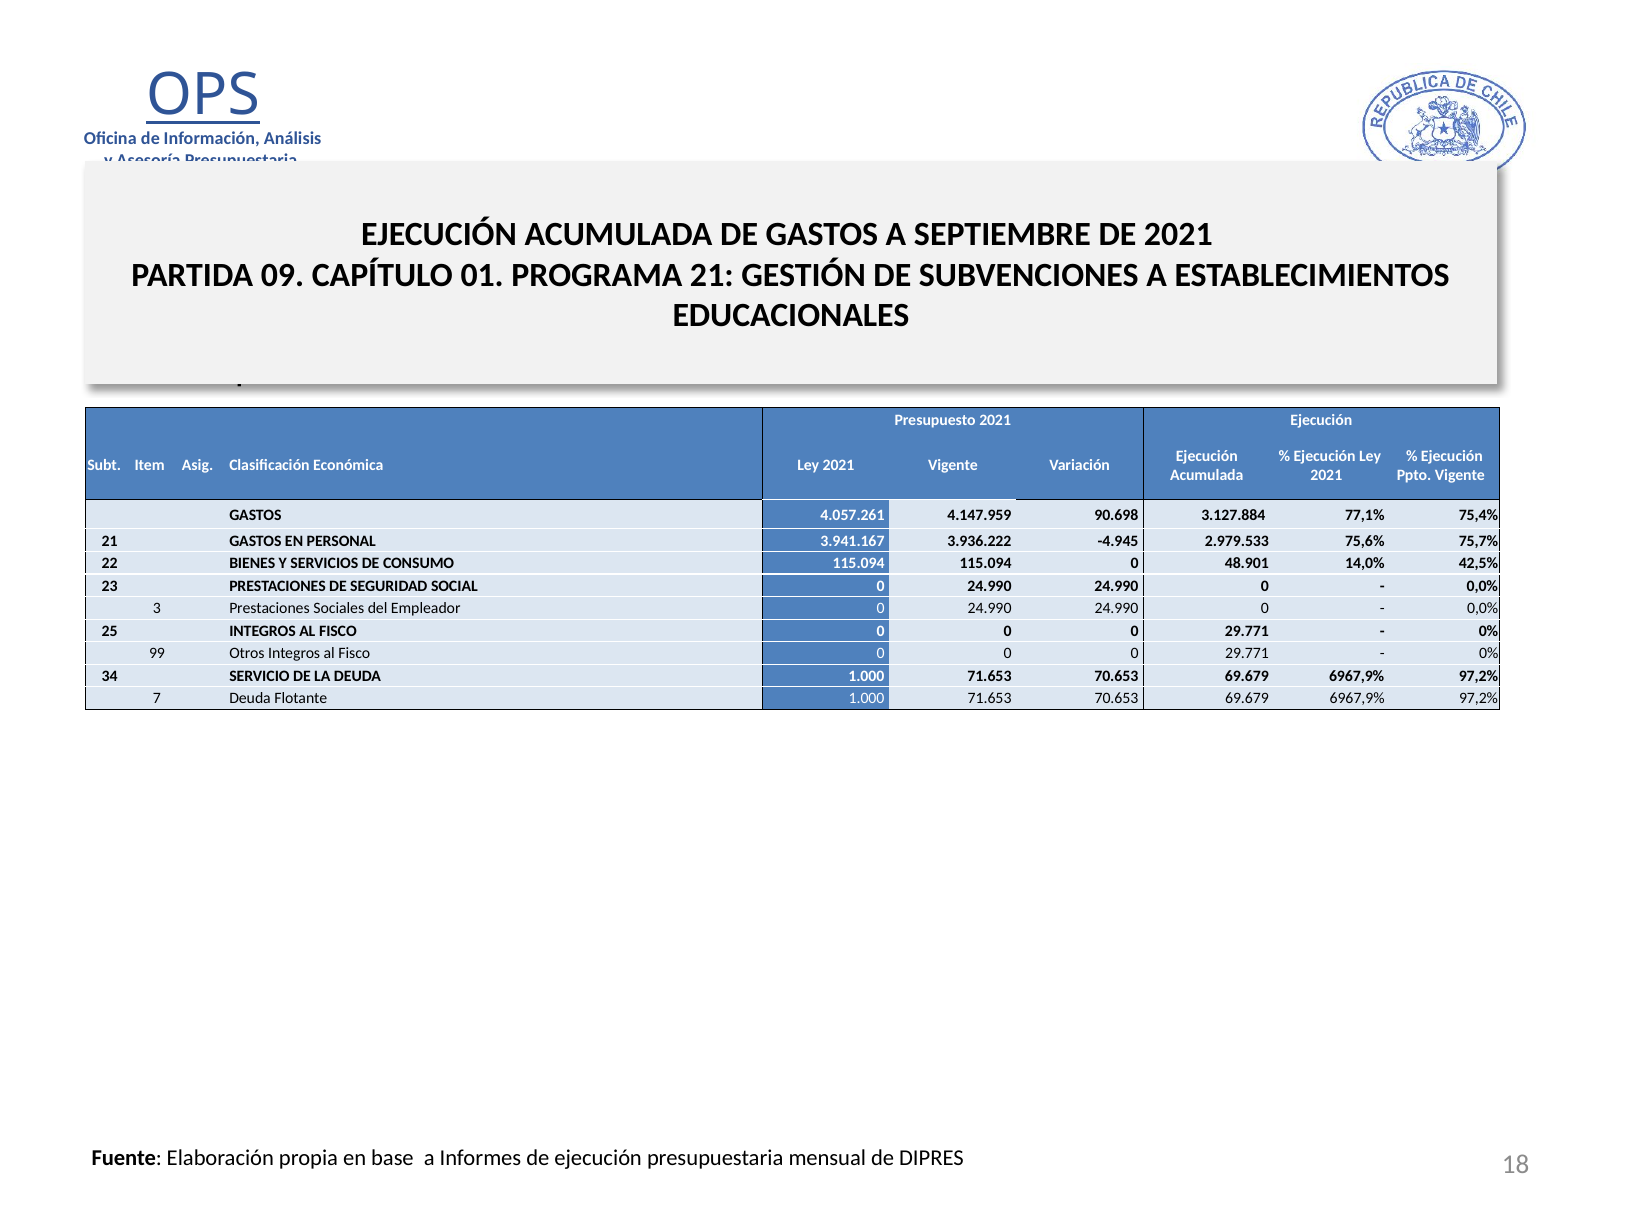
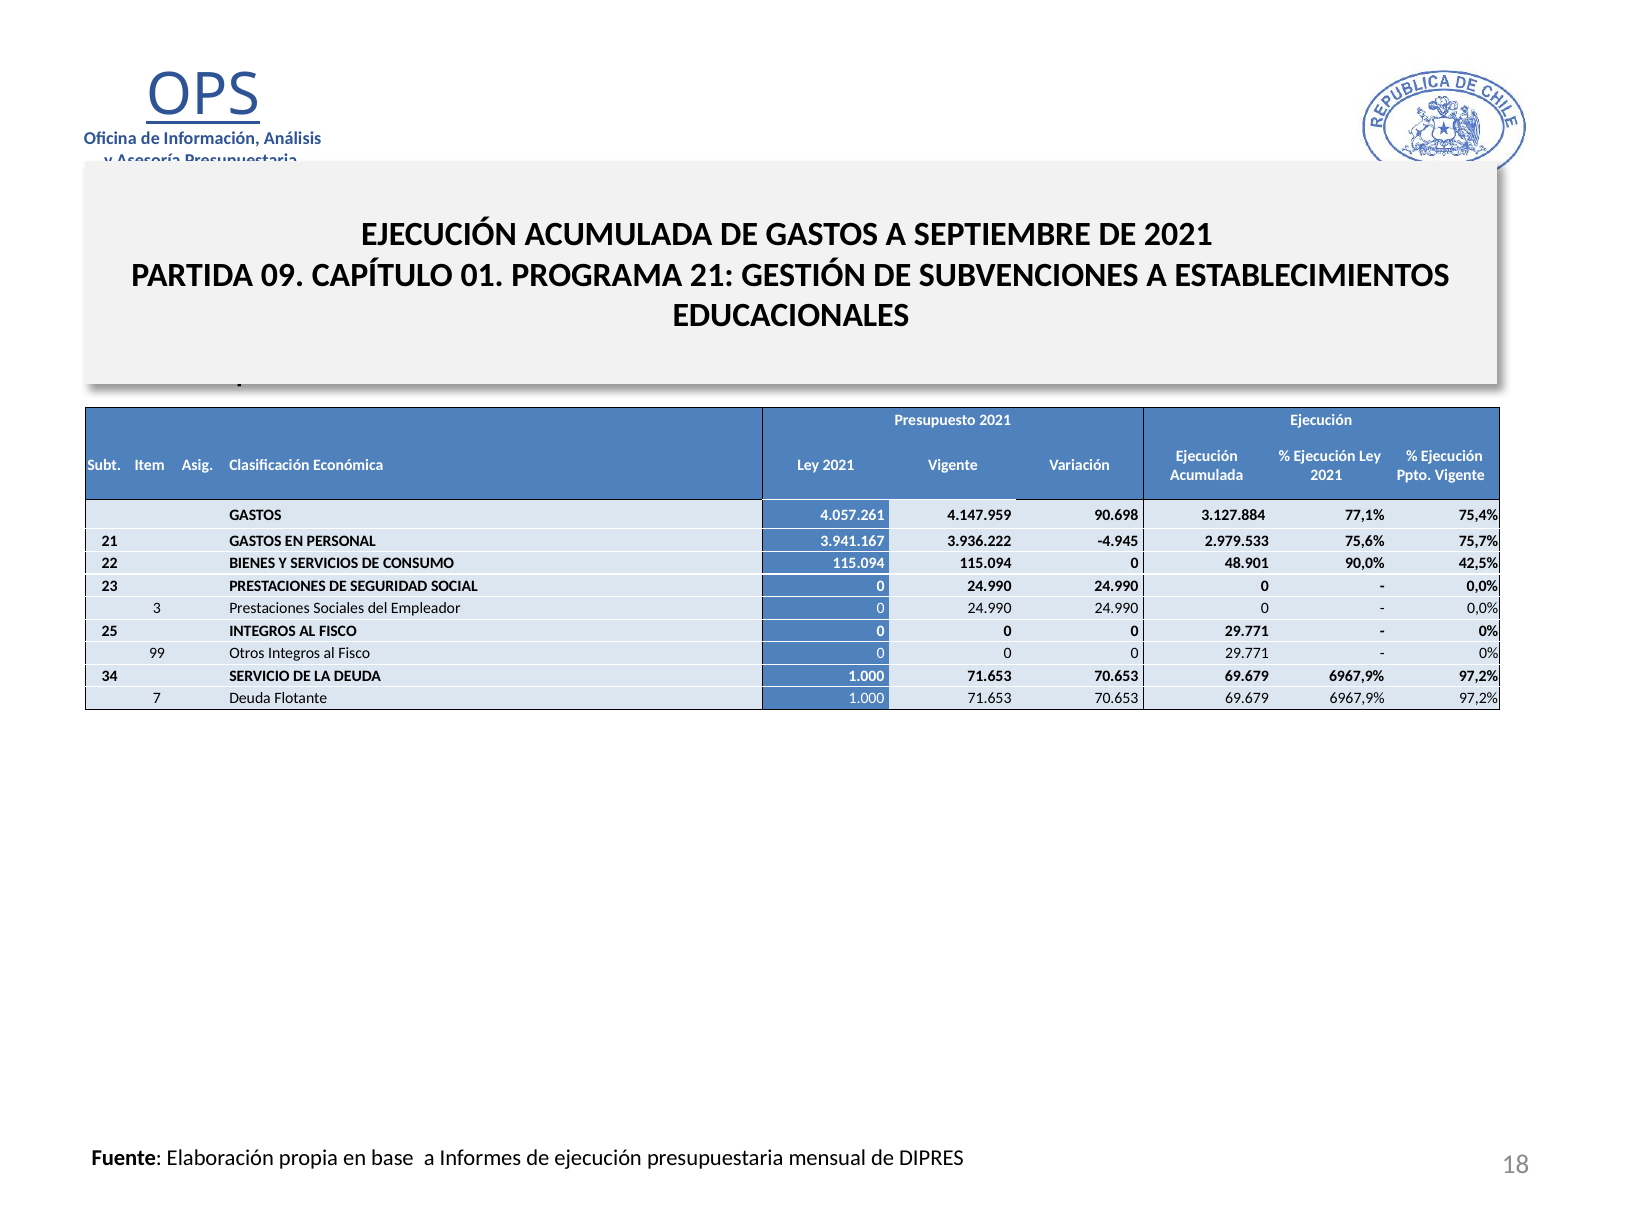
14,0%: 14,0% -> 90,0% (1365, 564)
